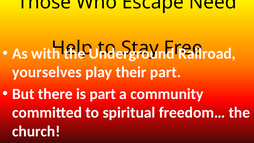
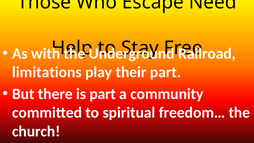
yourselves: yourselves -> limitations (47, 72)
